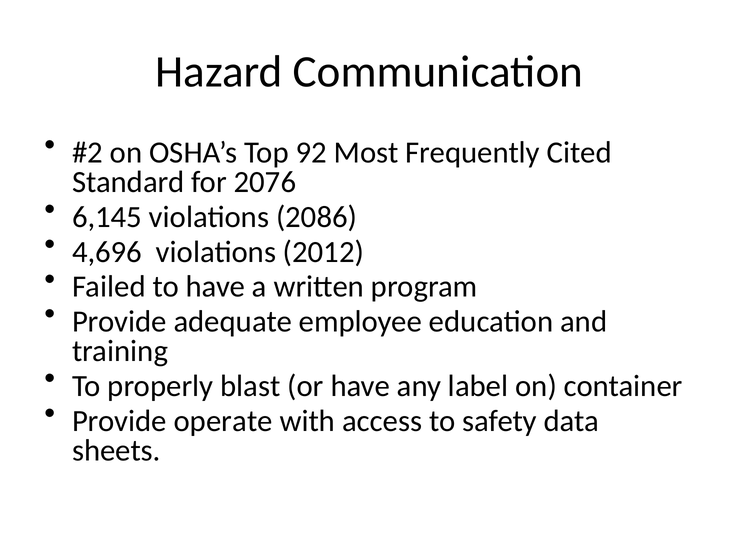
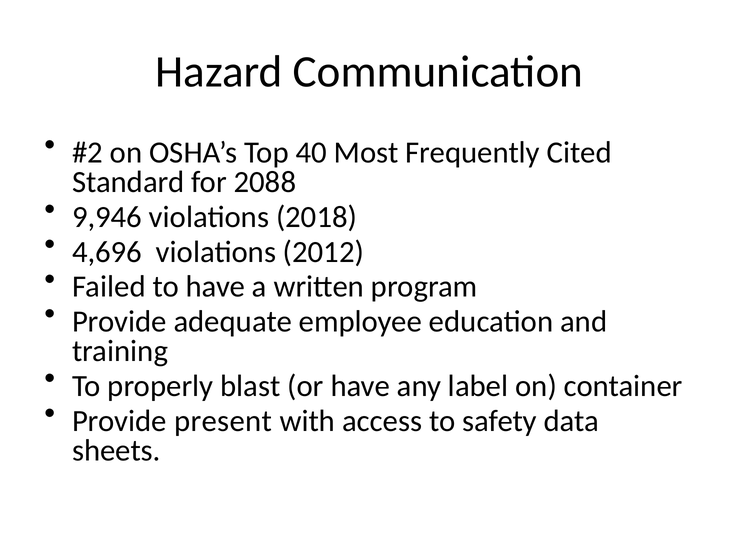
92: 92 -> 40 (311, 152)
2076: 2076 -> 2088 (265, 182)
6,145: 6,145 -> 9,946 (107, 217)
2086: 2086 -> 2018 (317, 217)
operate: operate -> present (223, 420)
